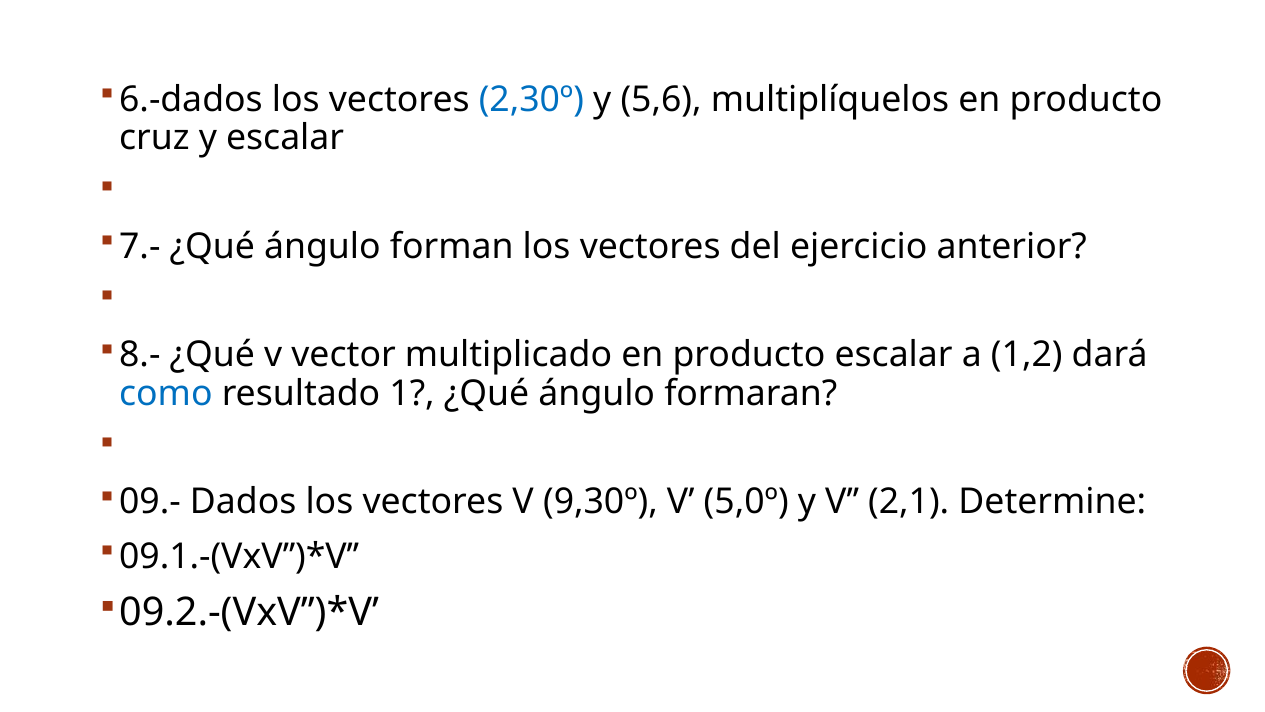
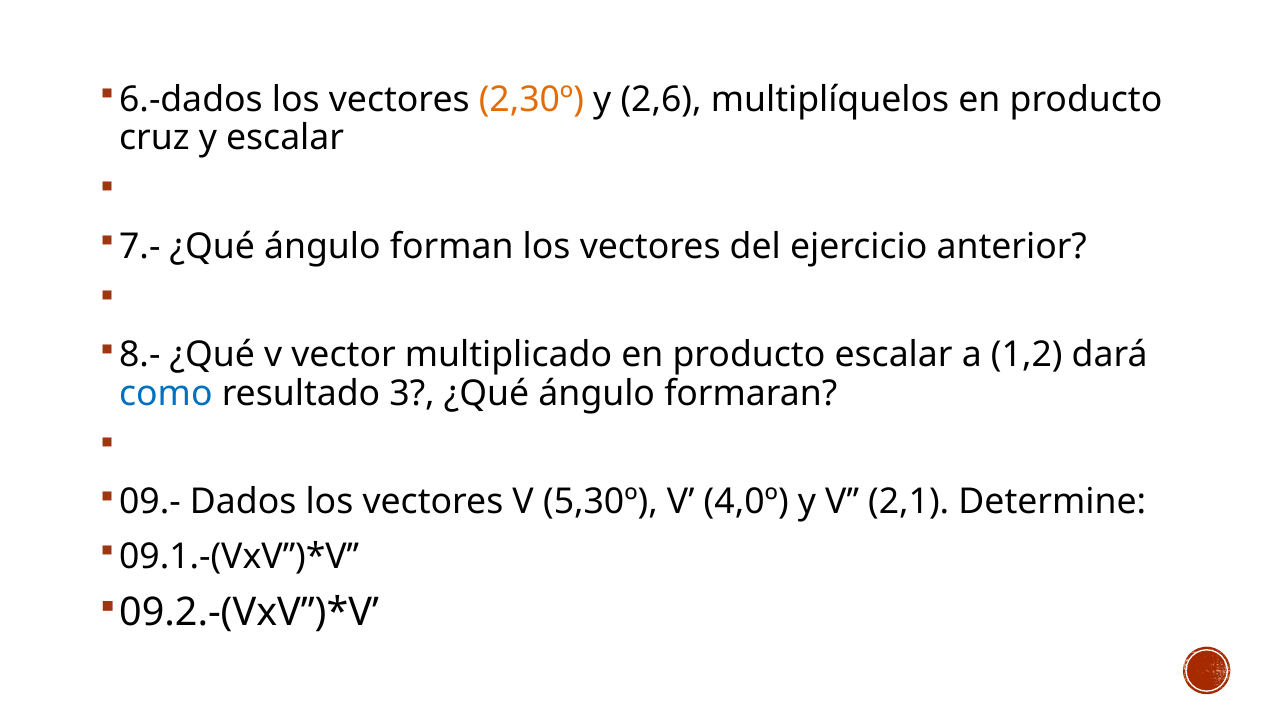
2,30º colour: blue -> orange (531, 99)
5,6: 5,6 -> 2,6 (661, 99)
1: 1 -> 3 (412, 393)
9,30º: 9,30º -> 5,30º (600, 502)
5,0º: 5,0º -> 4,0º (746, 502)
